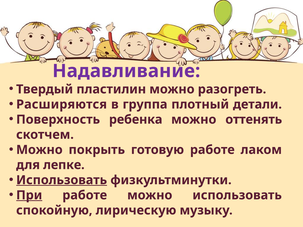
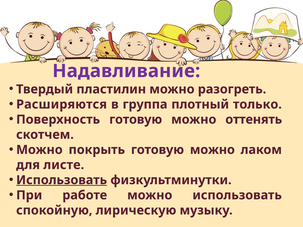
детали: детали -> только (257, 104)
Поверхность ребенка: ребенка -> готовую (136, 120)
покрыть готовую работе: работе -> можно (212, 150)
лепке: лепке -> листе (64, 165)
При underline: present -> none (29, 195)
